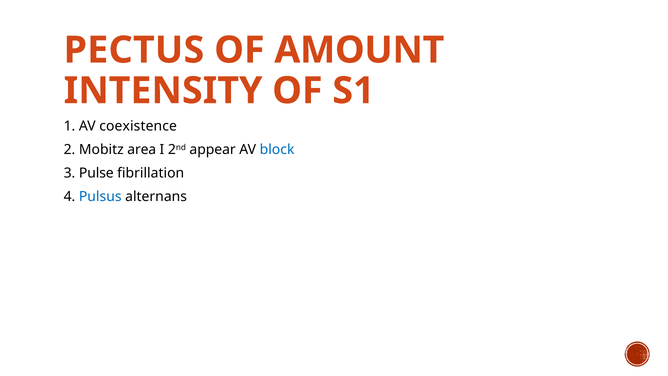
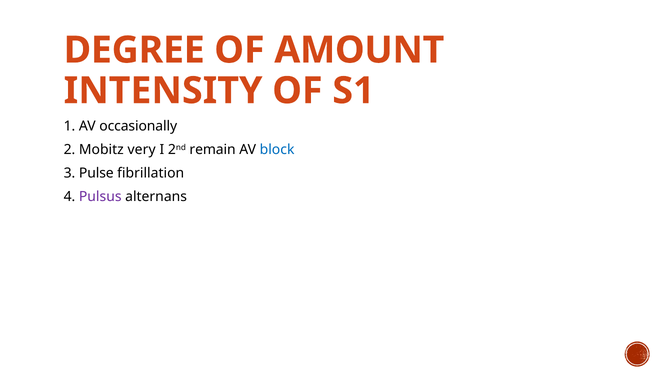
PECTUS: PECTUS -> DEGREE (134, 50)
coexistence: coexistence -> occasionally (138, 126)
area: area -> very (142, 150)
appear: appear -> remain (213, 150)
Pulsus colour: blue -> purple (100, 196)
